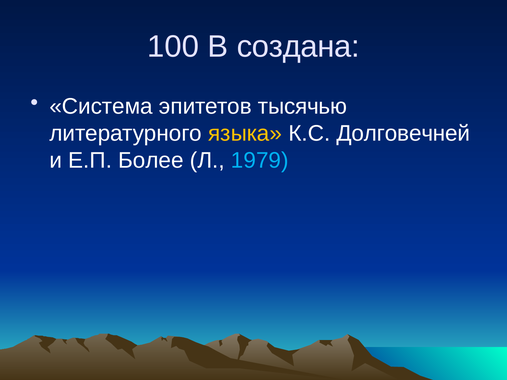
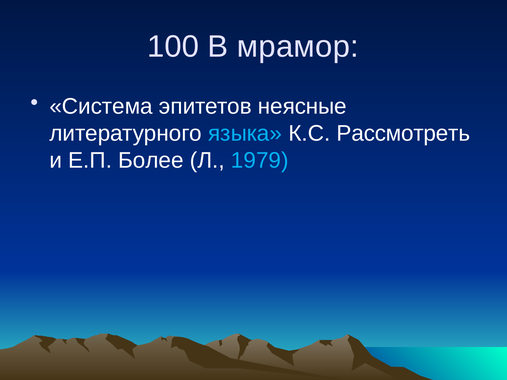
создана: создана -> мрамор (298, 47)
тысячью: тысячью -> неясные (302, 106)
языка colour: yellow -> light blue (245, 133)
Долговечней: Долговечней -> Рассмотреть (403, 133)
